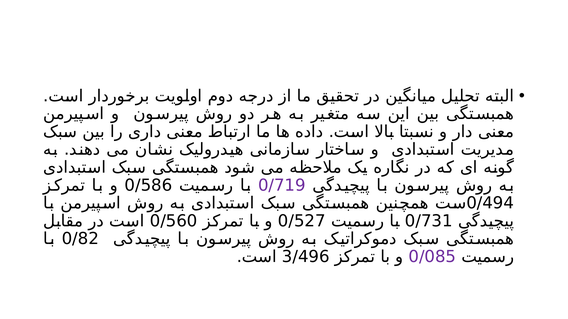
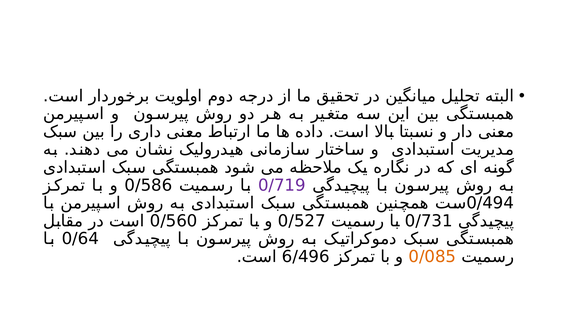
0/82: 0/82 -> 0/64 (80, 239)
3/496: 3/496 -> 6/496 (306, 257)
0/085 colour: purple -> orange (432, 257)
